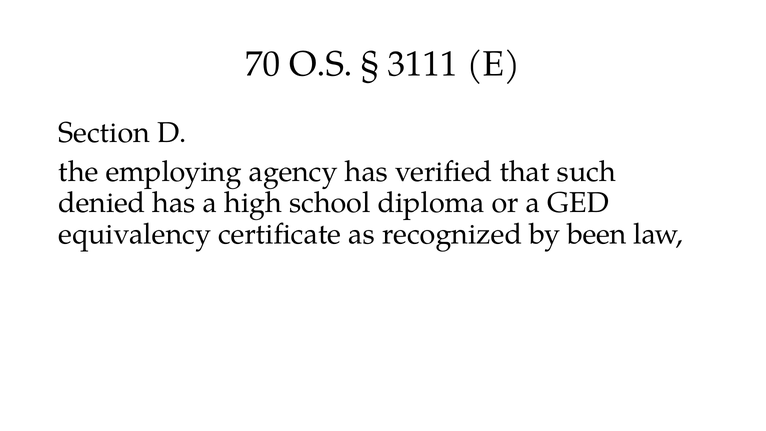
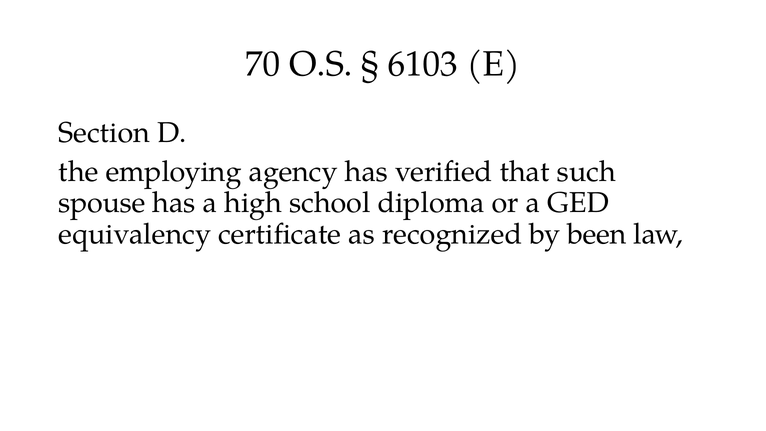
3111: 3111 -> 6103 (423, 64)
denied: denied -> spouse (102, 203)
